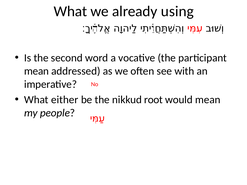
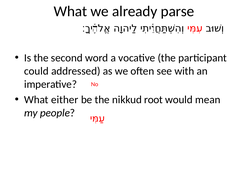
using: using -> parse (178, 11)
mean: mean -> could (36, 71)
